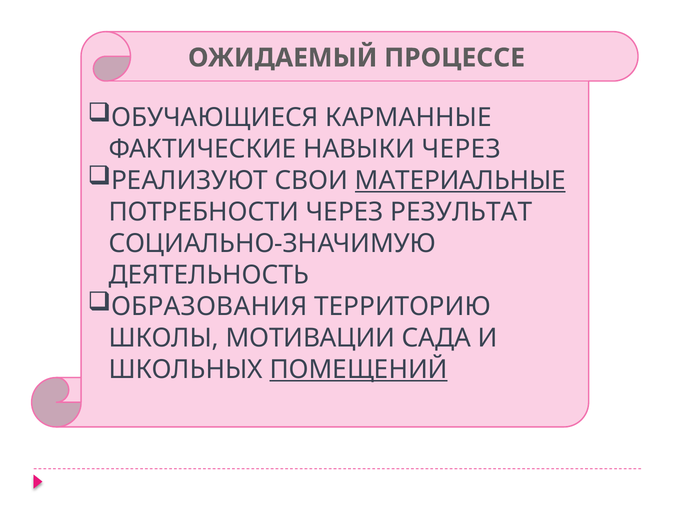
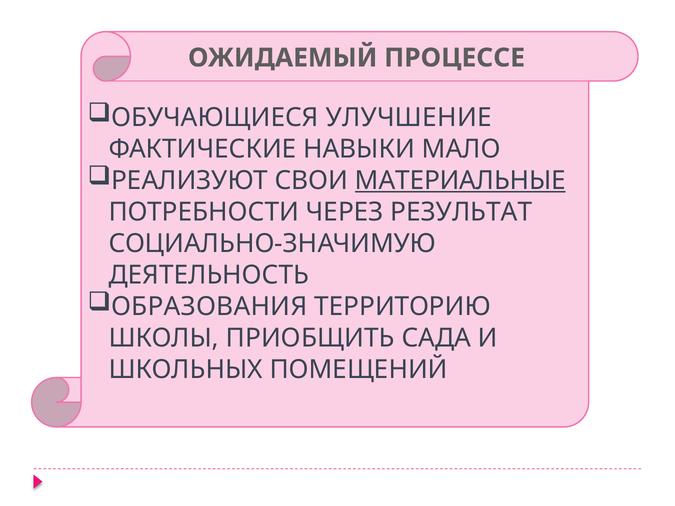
КАРМАННЫЕ: КАРМАННЫЕ -> УЛУЧШЕНИЕ (409, 118)
НАВЫКИ ЧЕРЕЗ: ЧЕРЕЗ -> МАЛО (461, 149)
МОТИВАЦИИ: МОТИВАЦИИ -> ПРИОБЩИТЬ (310, 338)
ПОМЕЩЕНИЙ underline: present -> none (359, 370)
